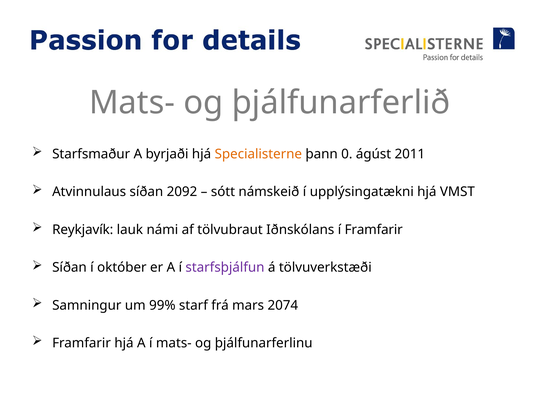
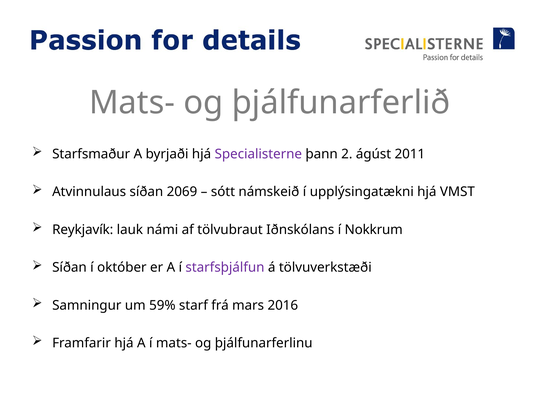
Specialisterne colour: orange -> purple (258, 154)
0: 0 -> 2 (347, 154)
2092: 2092 -> 2069 (182, 191)
í Framfarir: Framfarir -> Nokkrum (374, 229)
99%: 99% -> 59% (162, 305)
2074: 2074 -> 2016 (283, 305)
